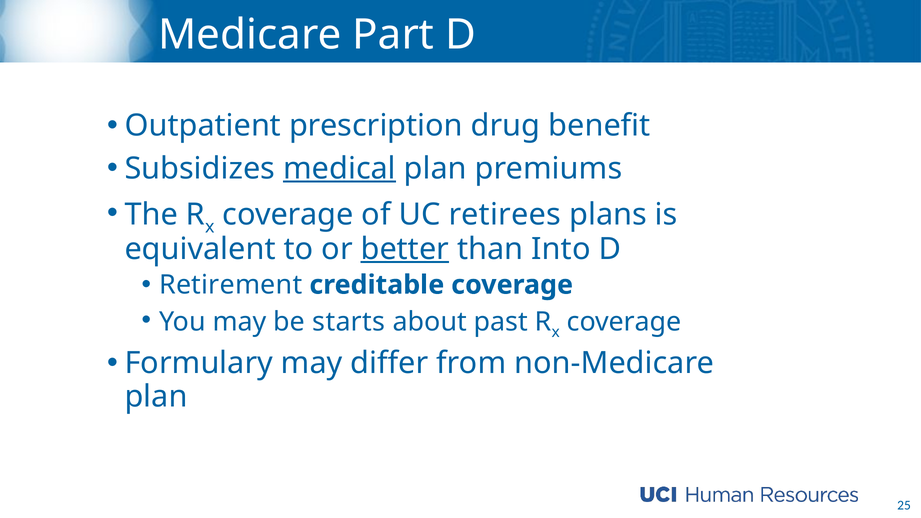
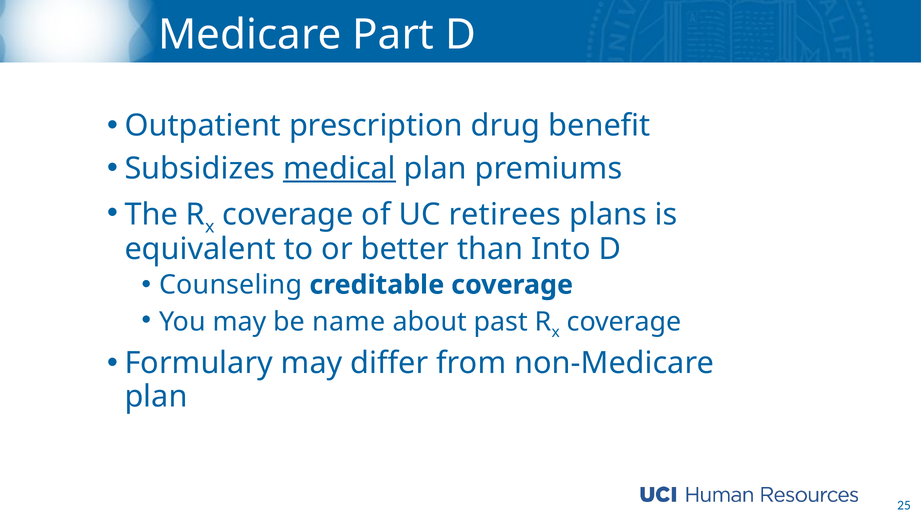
better underline: present -> none (405, 249)
Retirement: Retirement -> Counseling (231, 285)
starts: starts -> name (349, 322)
